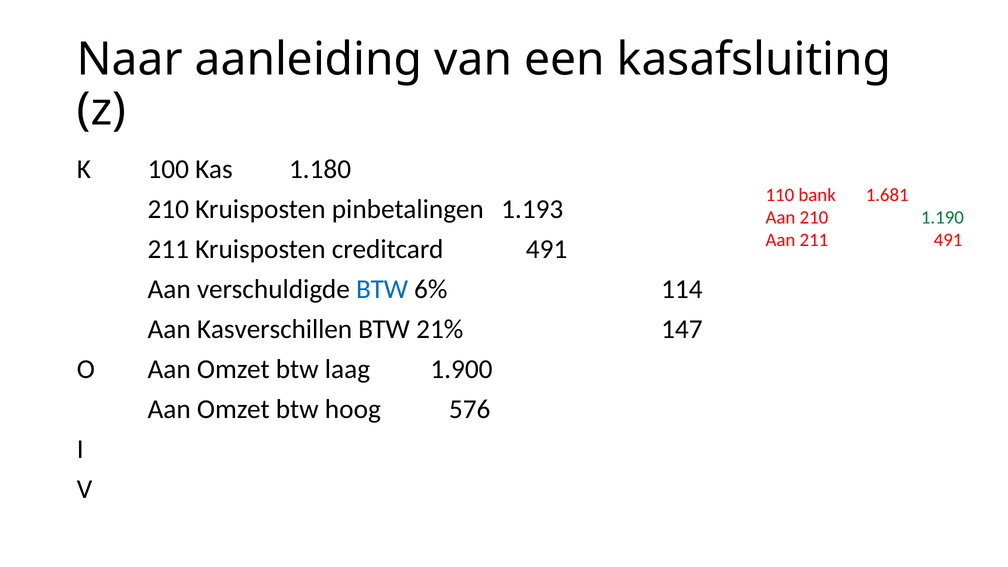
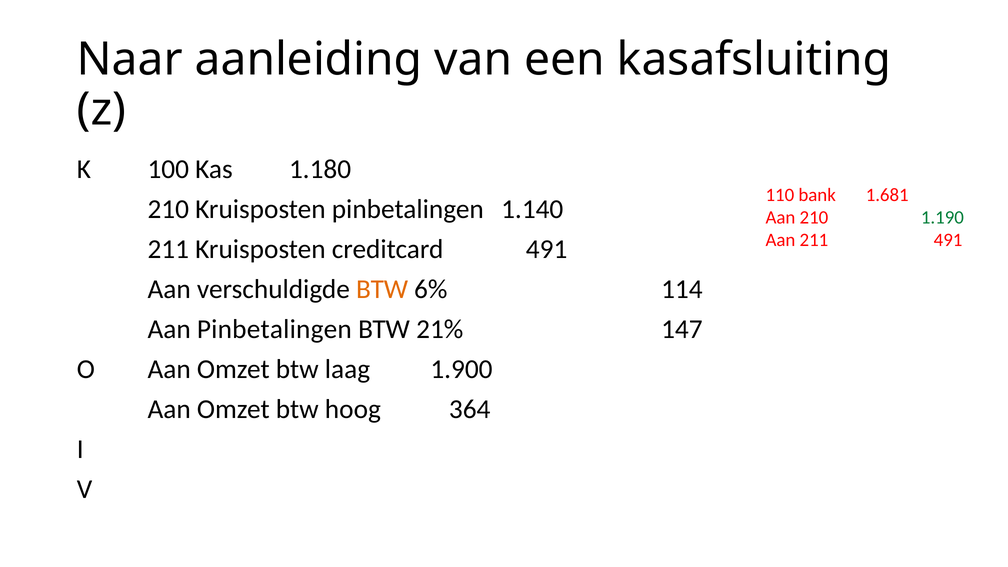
1.193: 1.193 -> 1.140 (532, 209)
BTW colour: blue -> orange (382, 289)
Aan Kasverschillen: Kasverschillen -> Pinbetalingen (274, 329)
576: 576 -> 364 (470, 409)
